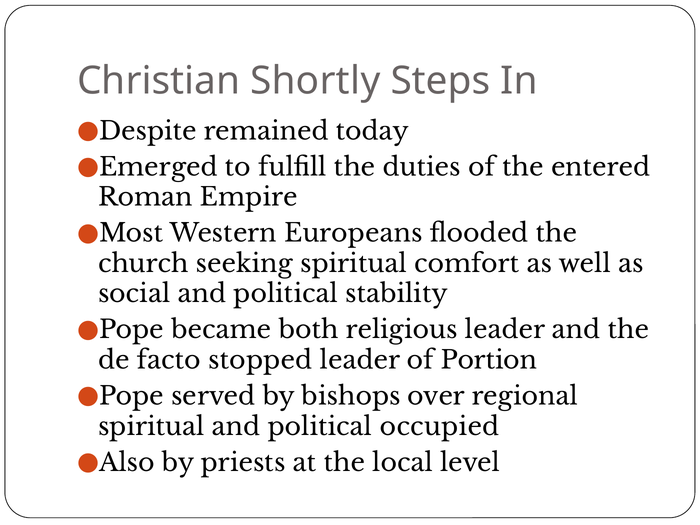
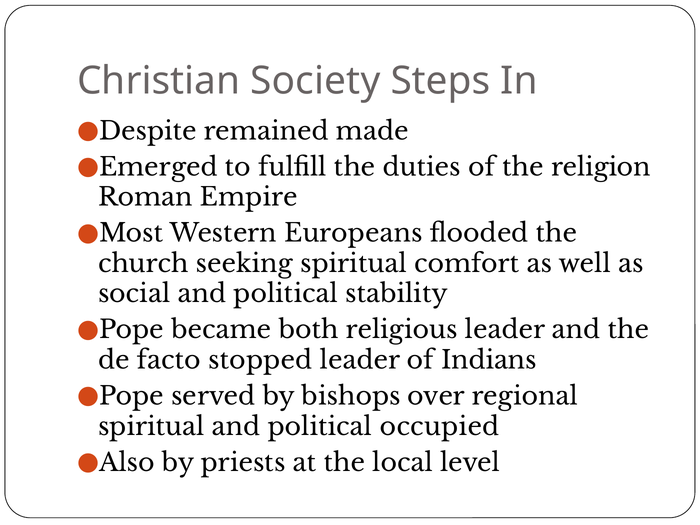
Shortly: Shortly -> Society (315, 81)
today: today -> made (372, 131)
entered: entered -> religion (601, 167)
Portion: Portion -> Indians (489, 360)
